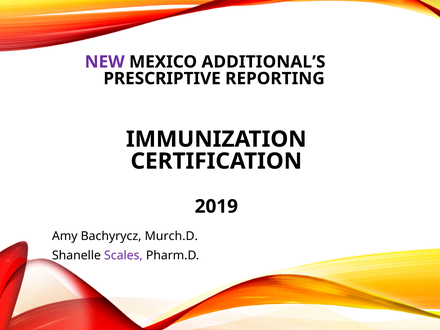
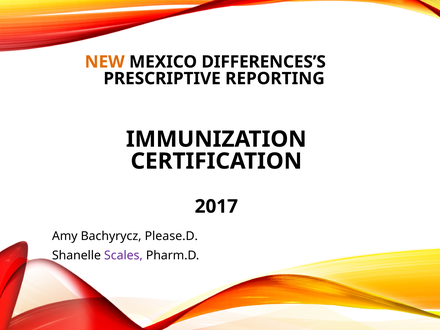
NEW colour: purple -> orange (105, 62)
ADDITIONAL’S: ADDITIONAL’S -> DIFFERENCES’S (264, 62)
2019: 2019 -> 2017 (216, 206)
Murch.D: Murch.D -> Please.D (171, 236)
